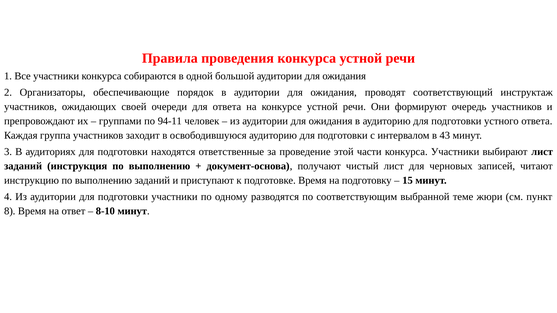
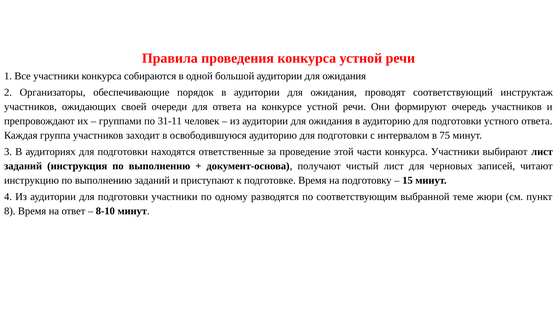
94-11: 94-11 -> 31-11 (170, 121)
43: 43 -> 75 (445, 136)
